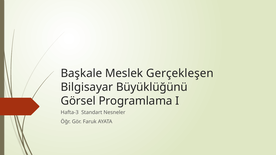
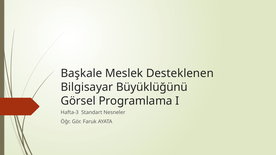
Gerçekleşen: Gerçekleşen -> Desteklenen (180, 73)
